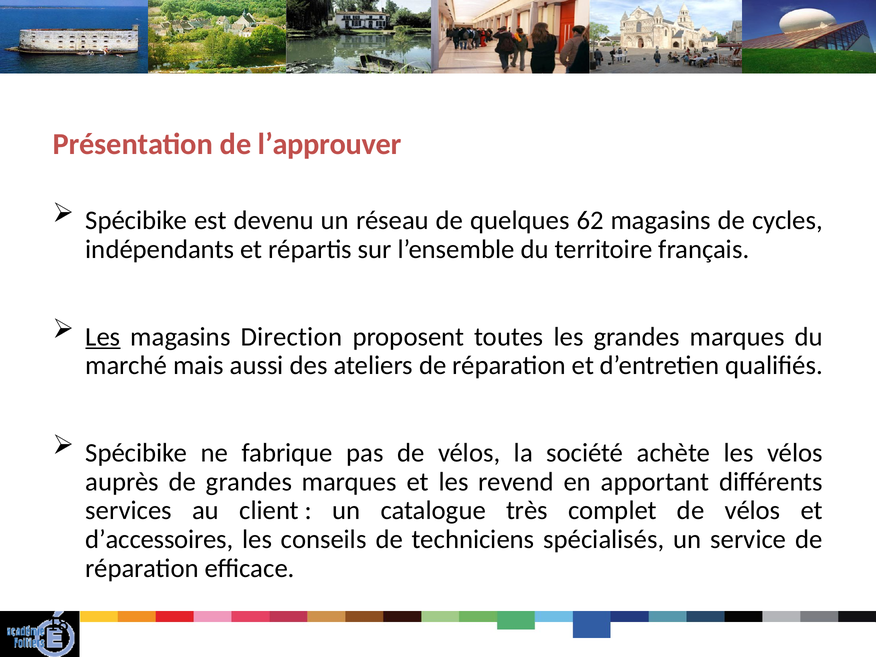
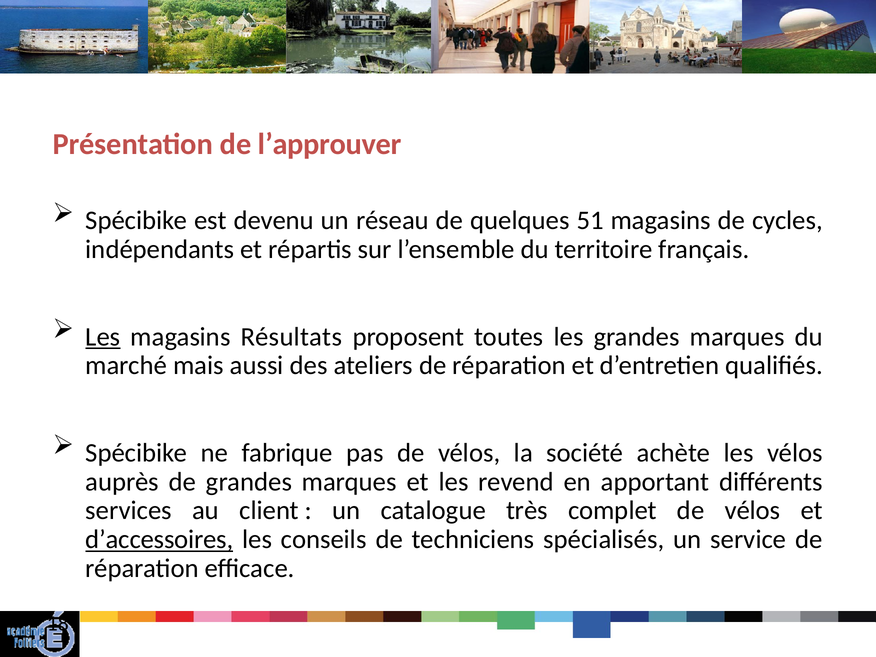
62: 62 -> 51 (590, 221)
Direction: Direction -> Résultats (291, 337)
d’accessoires underline: none -> present (159, 540)
